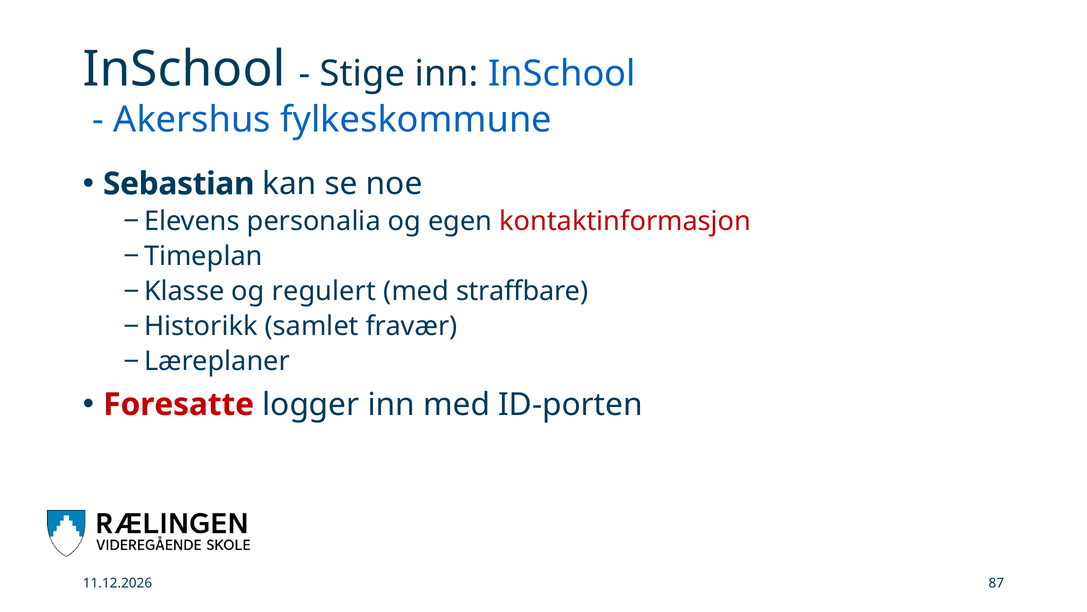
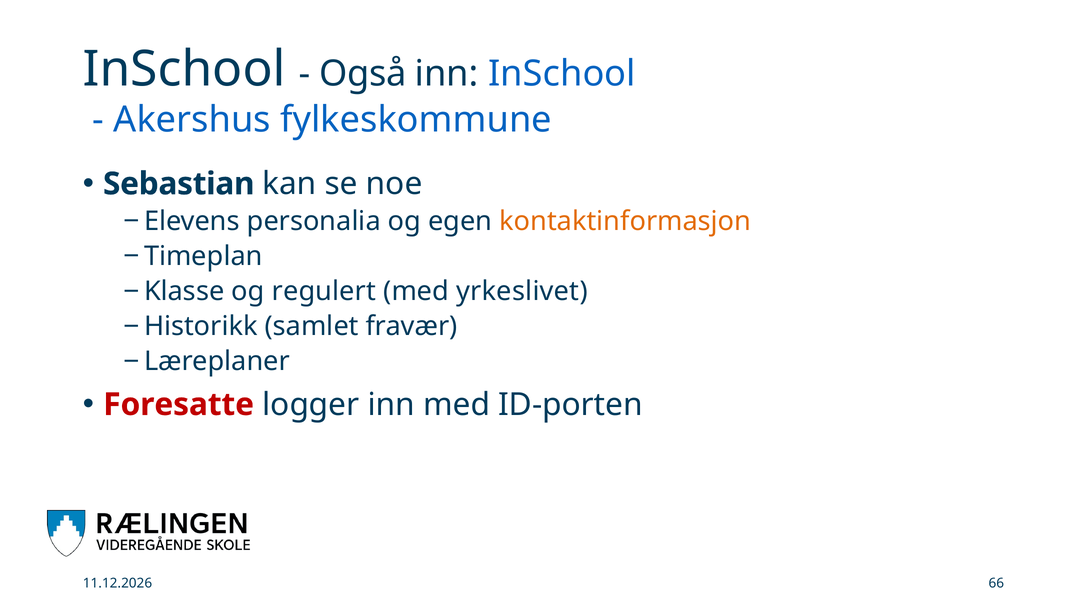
Stige: Stige -> Også (363, 74)
kontaktinformasjon colour: red -> orange (625, 221)
straffbare: straffbare -> yrkeslivet (522, 291)
87: 87 -> 66 (996, 583)
